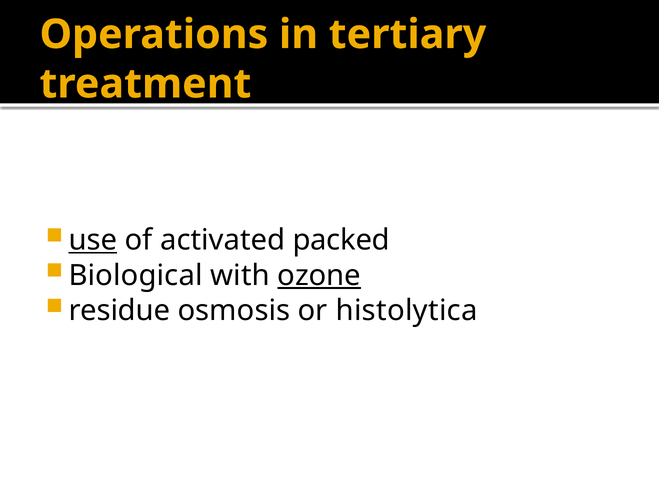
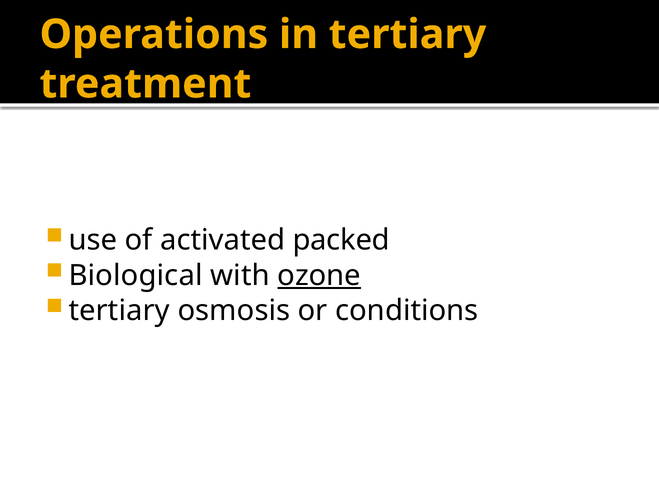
use underline: present -> none (93, 240)
residue: residue -> tertiary (119, 311)
histolytica: histolytica -> conditions (407, 311)
